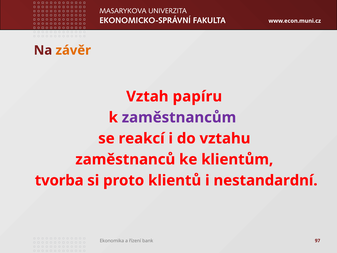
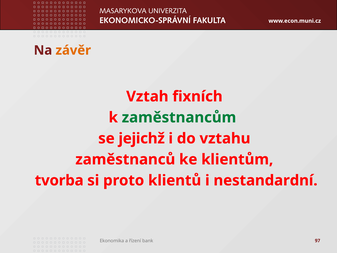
papíru: papíru -> fixních (197, 96)
zaměstnancům colour: purple -> green (179, 117)
reakcí: reakcí -> jejichž (142, 138)
